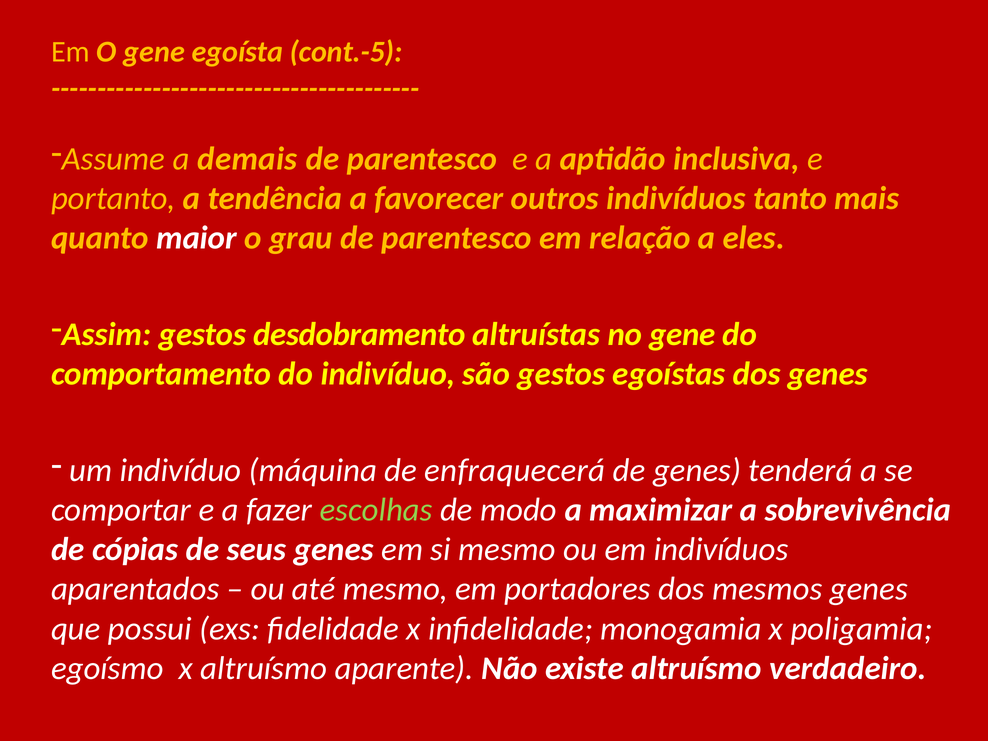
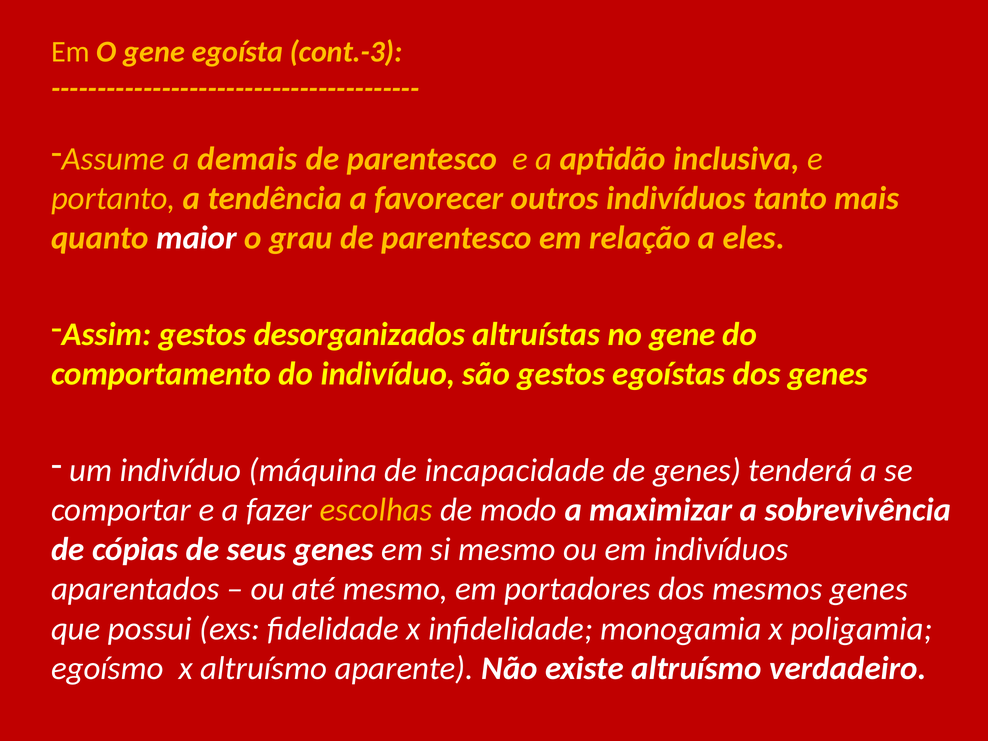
cont.-5: cont.-5 -> cont.-3 (346, 52)
desdobramento: desdobramento -> desorganizados (359, 334)
enfraquecerá: enfraquecerá -> incapacidade (515, 471)
escolhas colour: light green -> yellow (376, 510)
